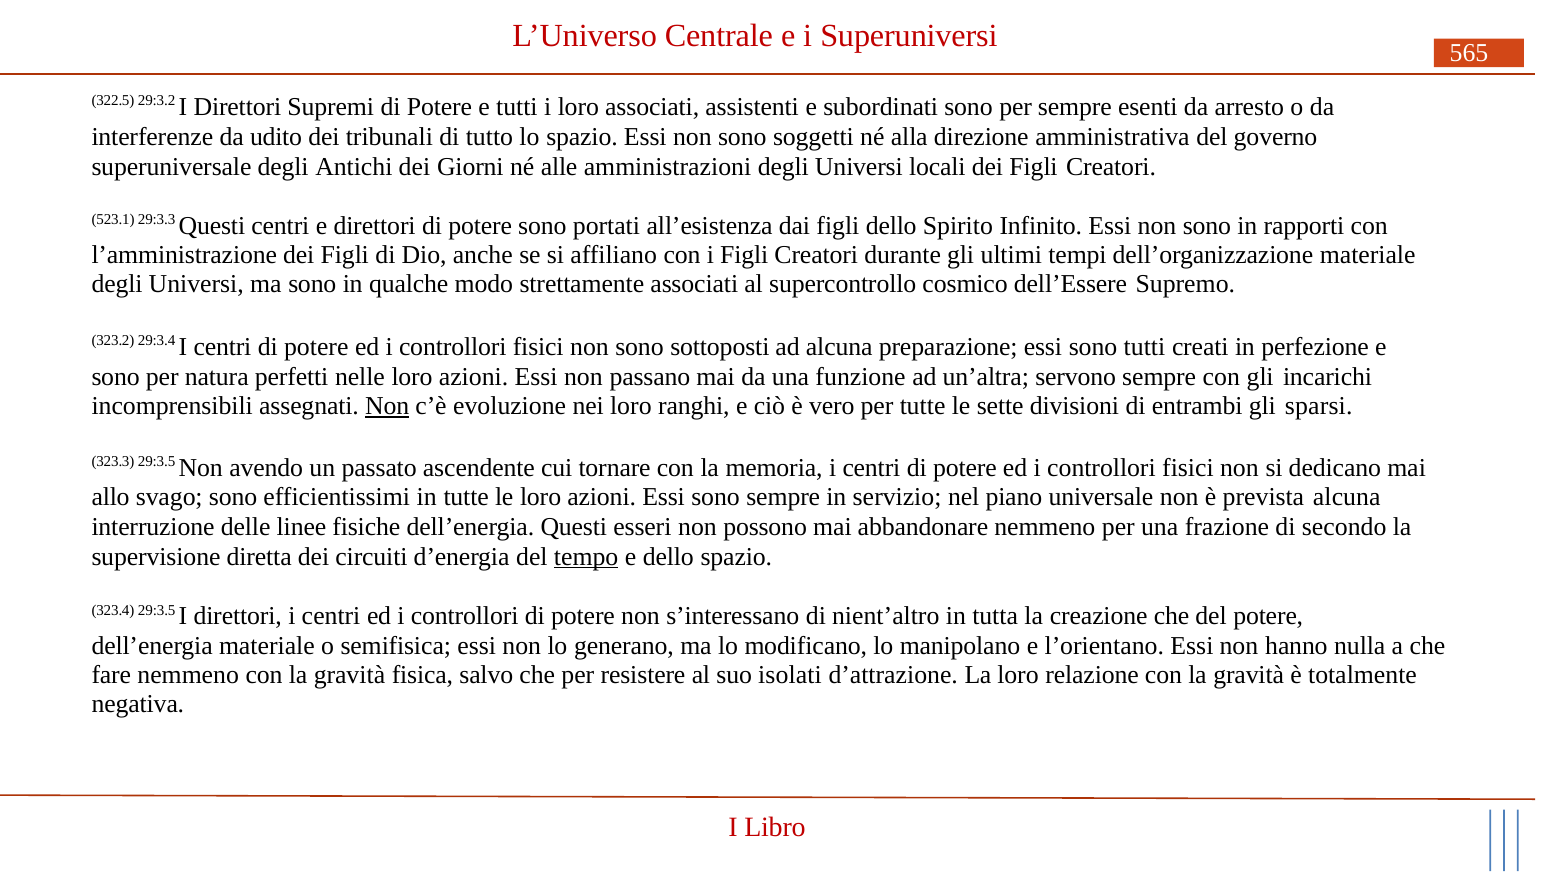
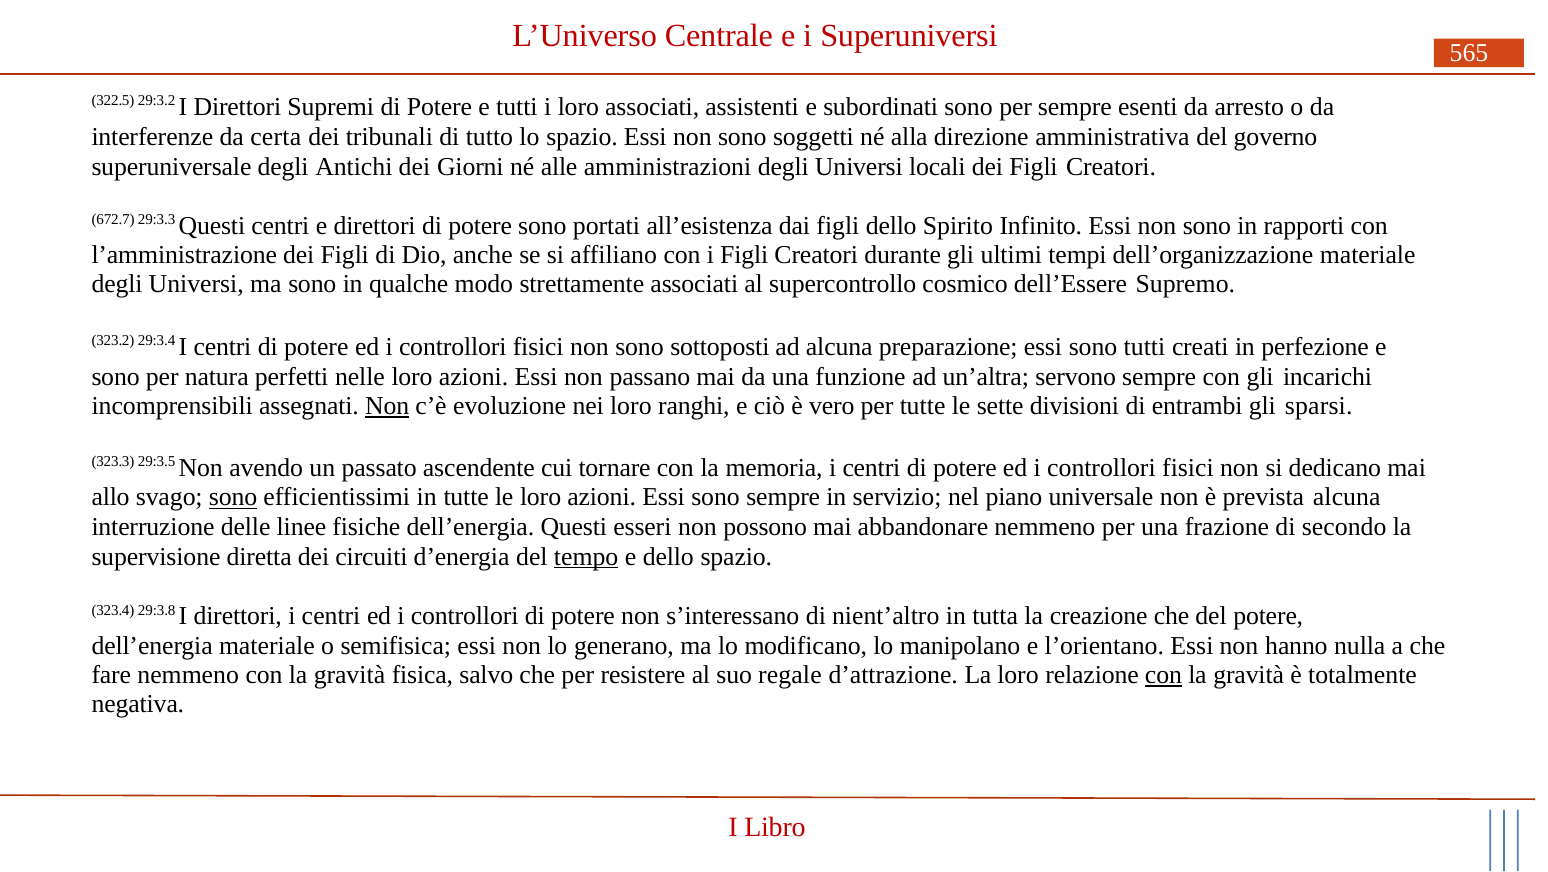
udito: udito -> certa (276, 137)
523.1: 523.1 -> 672.7 (113, 219)
sono underline: none -> present (233, 497)
323.4 29:3.5: 29:3.5 -> 29:3.8 (157, 610)
isolati: isolati -> regale (790, 675)
con underline: none -> present (1163, 675)
